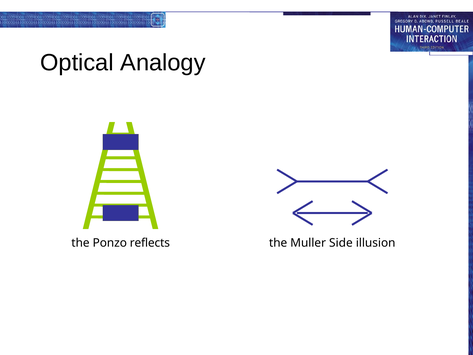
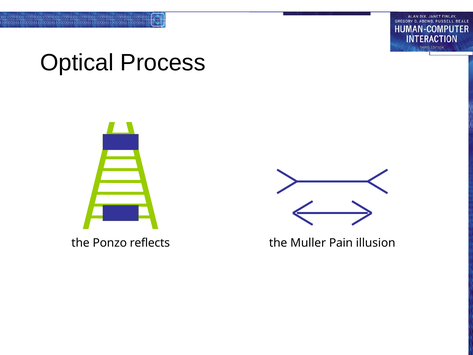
Analogy: Analogy -> Process (163, 63)
Side: Side -> Pain (341, 243)
